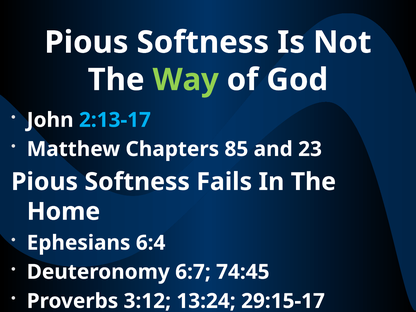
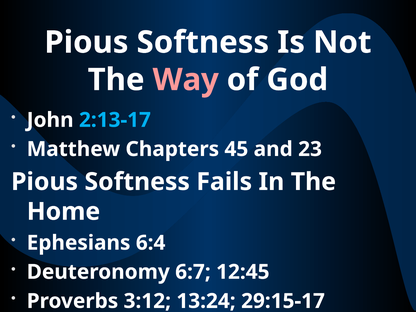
Way colour: light green -> pink (186, 80)
85: 85 -> 45 (236, 149)
74:45: 74:45 -> 12:45 (243, 272)
